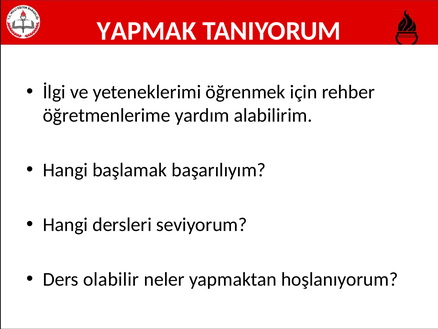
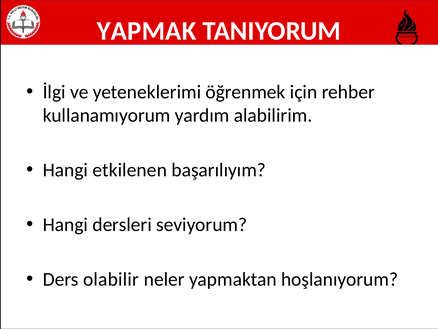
öğretmenlerime: öğretmenlerime -> kullanamıyorum (107, 115)
başlamak: başlamak -> etkilenen (130, 170)
